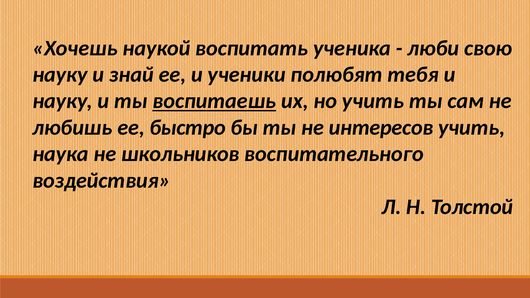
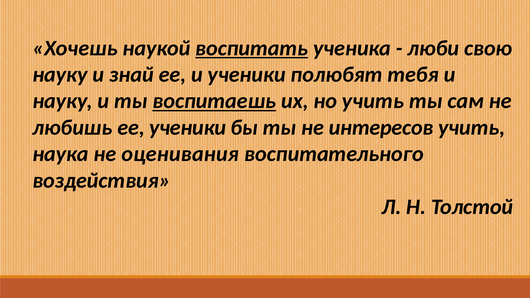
воспитать underline: none -> present (252, 48)
ее быстро: быстро -> ученики (188, 128)
школьников: школьников -> оценивания (180, 154)
